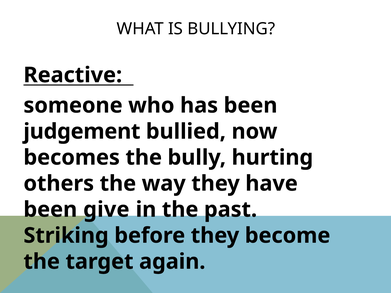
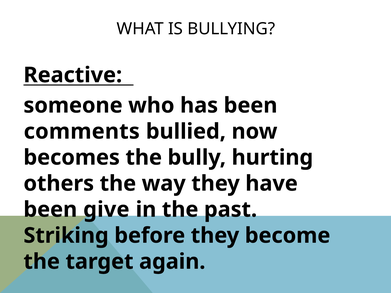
judgement: judgement -> comments (82, 132)
